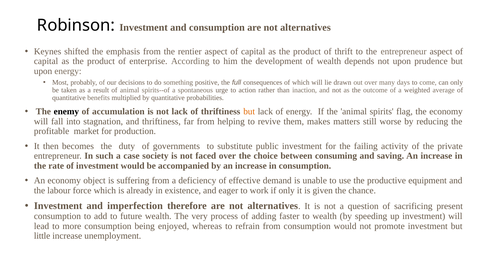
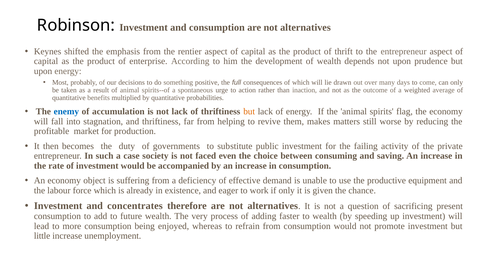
enemy colour: black -> blue (66, 111)
faced over: over -> even (227, 156)
imperfection: imperfection -> concentrates (135, 206)
